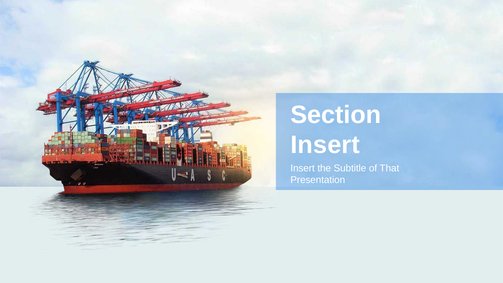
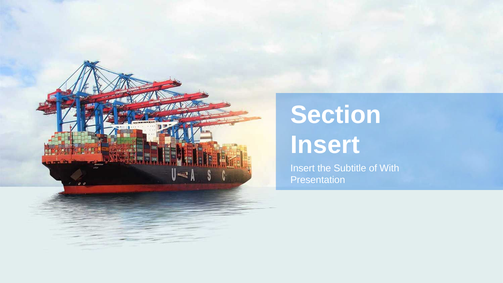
That: That -> With (389, 168)
